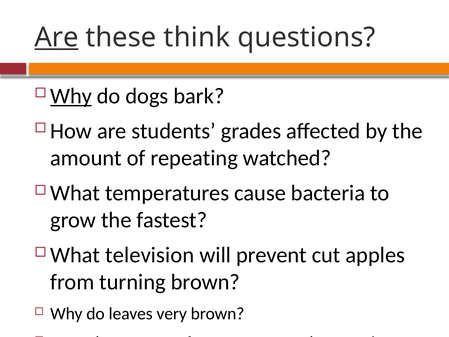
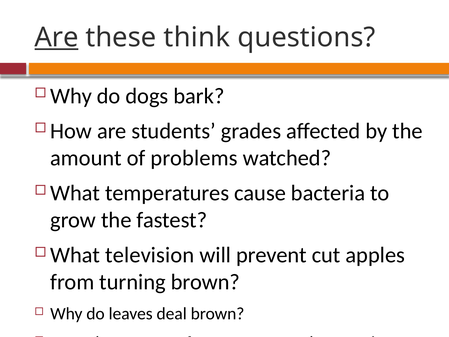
Why underline: present -> none (71, 96)
repeating: repeating -> problems (194, 158)
very: very -> deal (172, 314)
